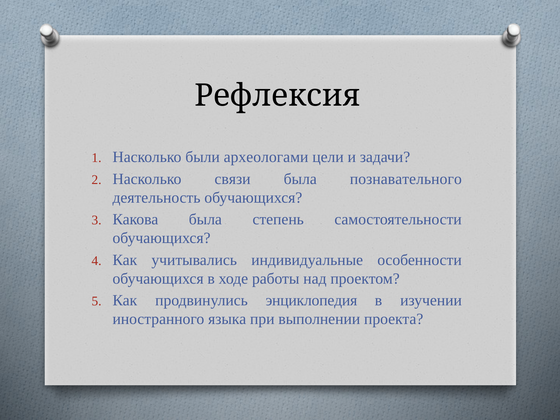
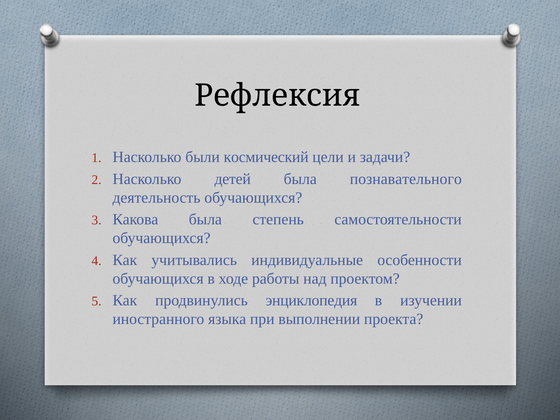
археологами: археологами -> космический (266, 157)
связи: связи -> детей (233, 179)
